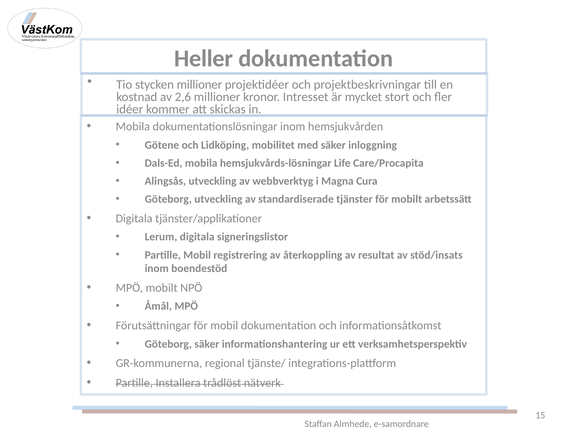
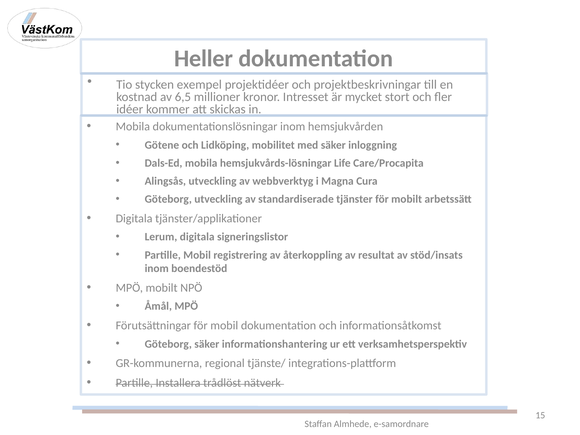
stycken millioner: millioner -> exempel (199, 84)
2,6: 2,6 -> 6,5 (183, 97)
